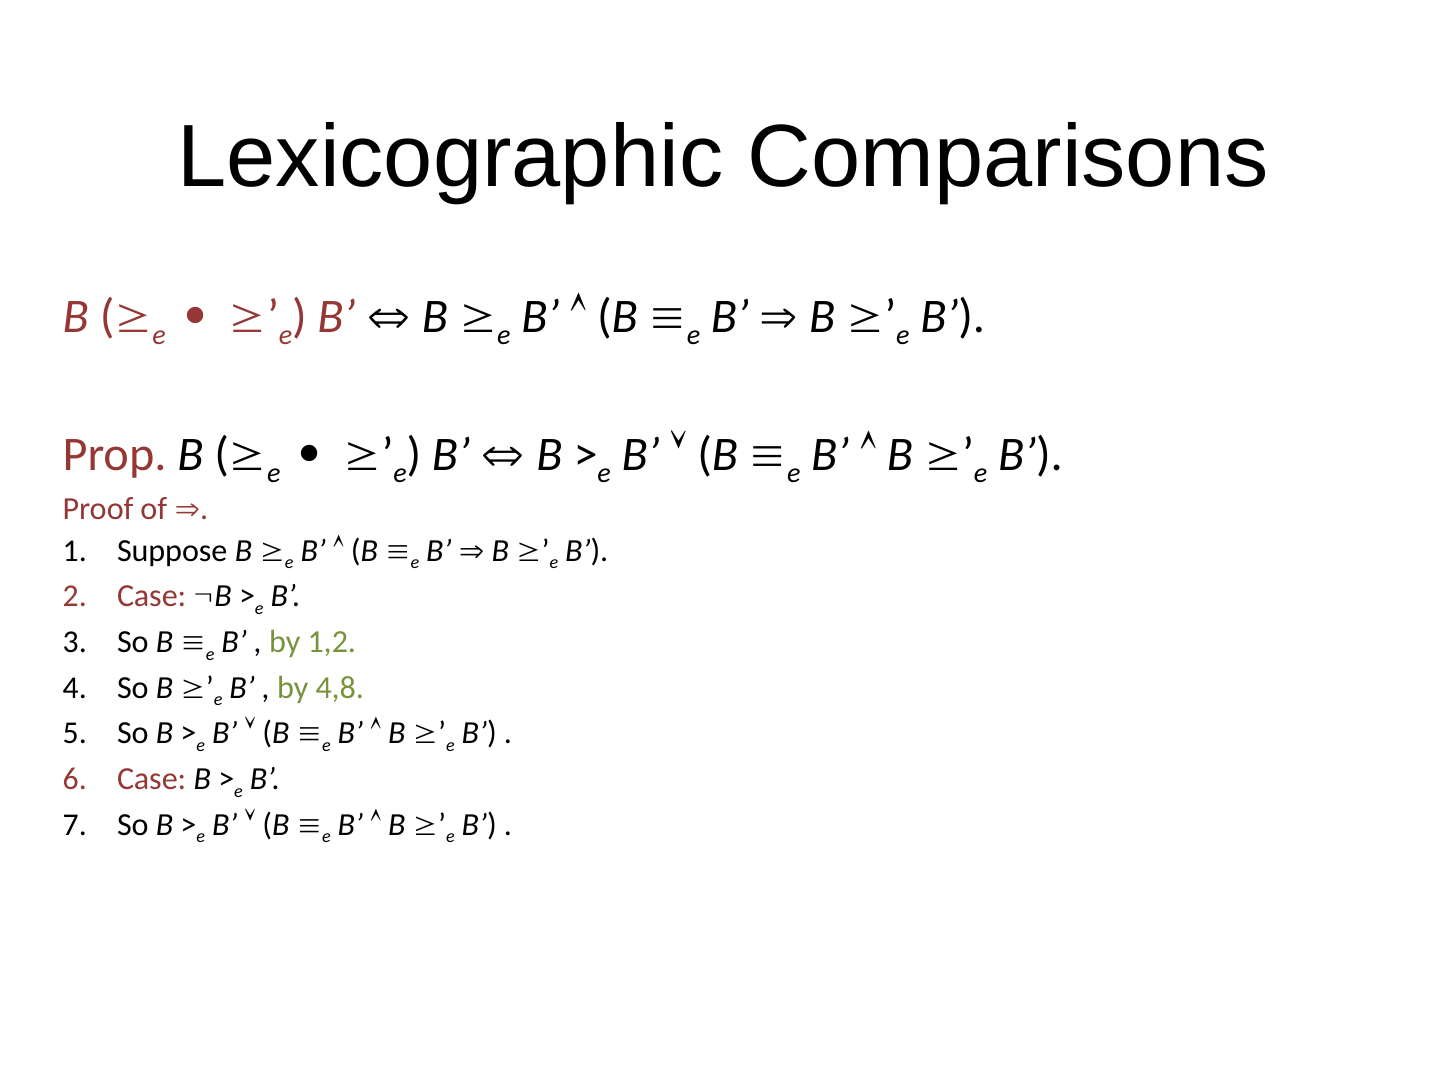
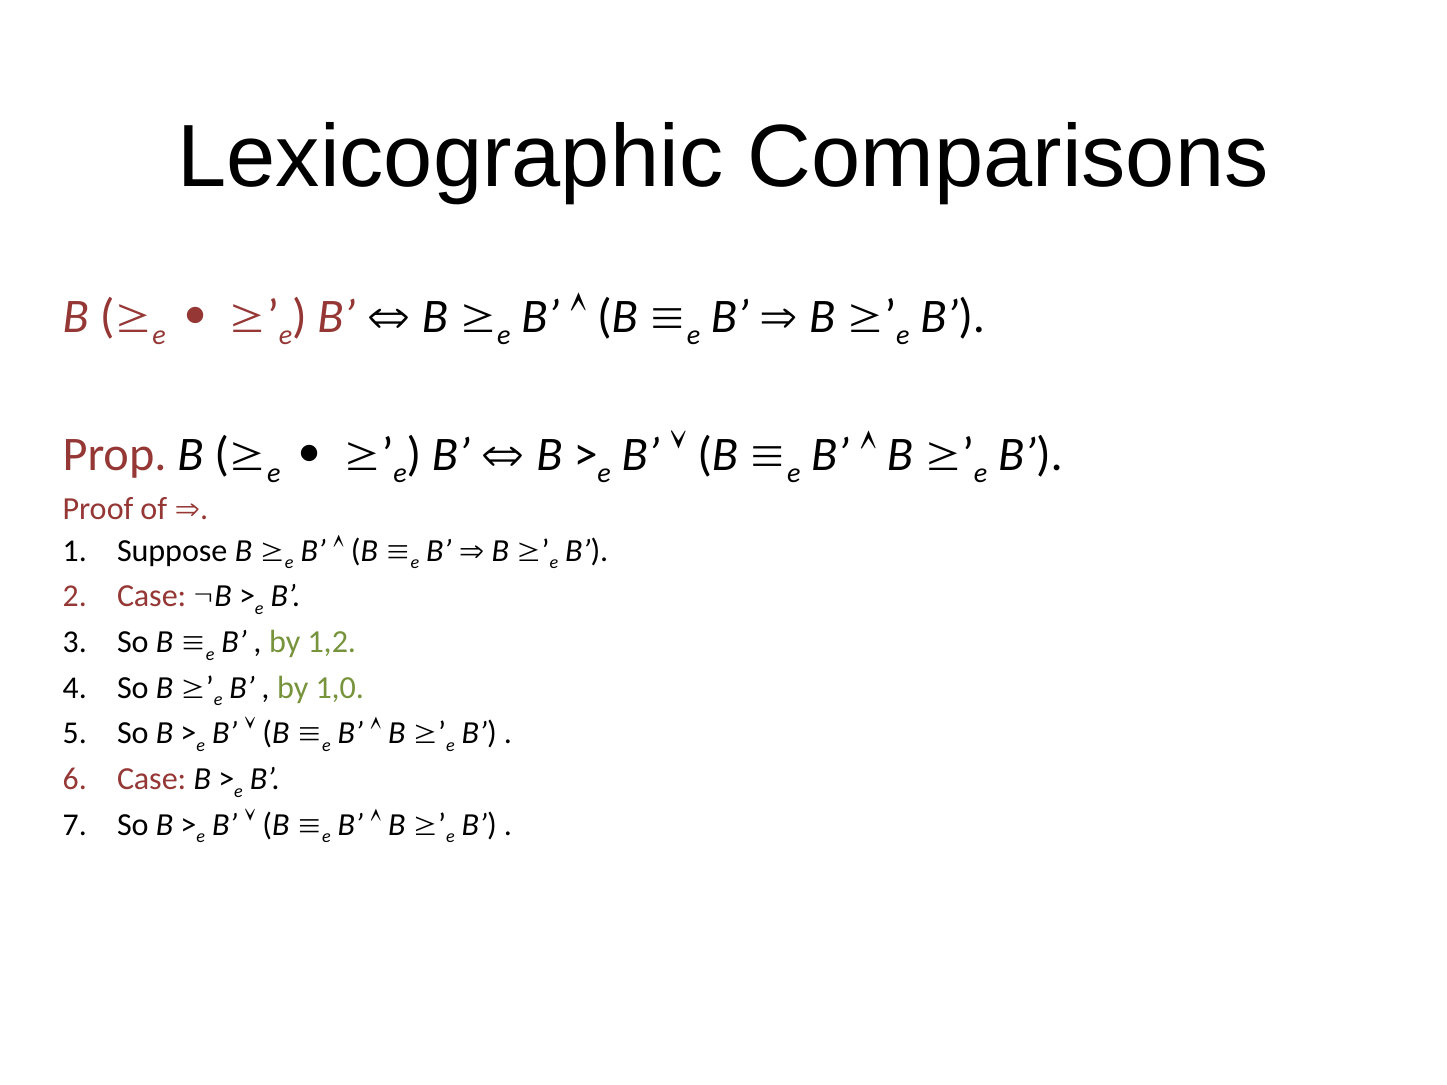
4,8: 4,8 -> 1,0 (340, 688)
